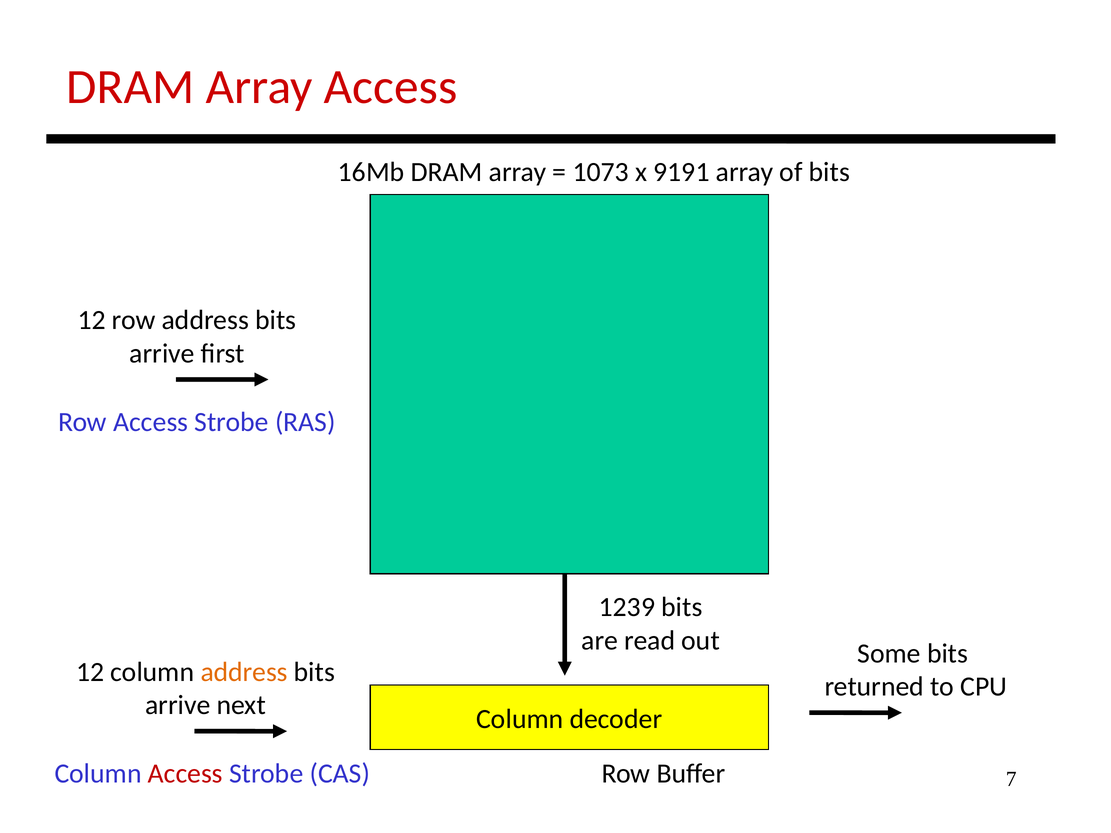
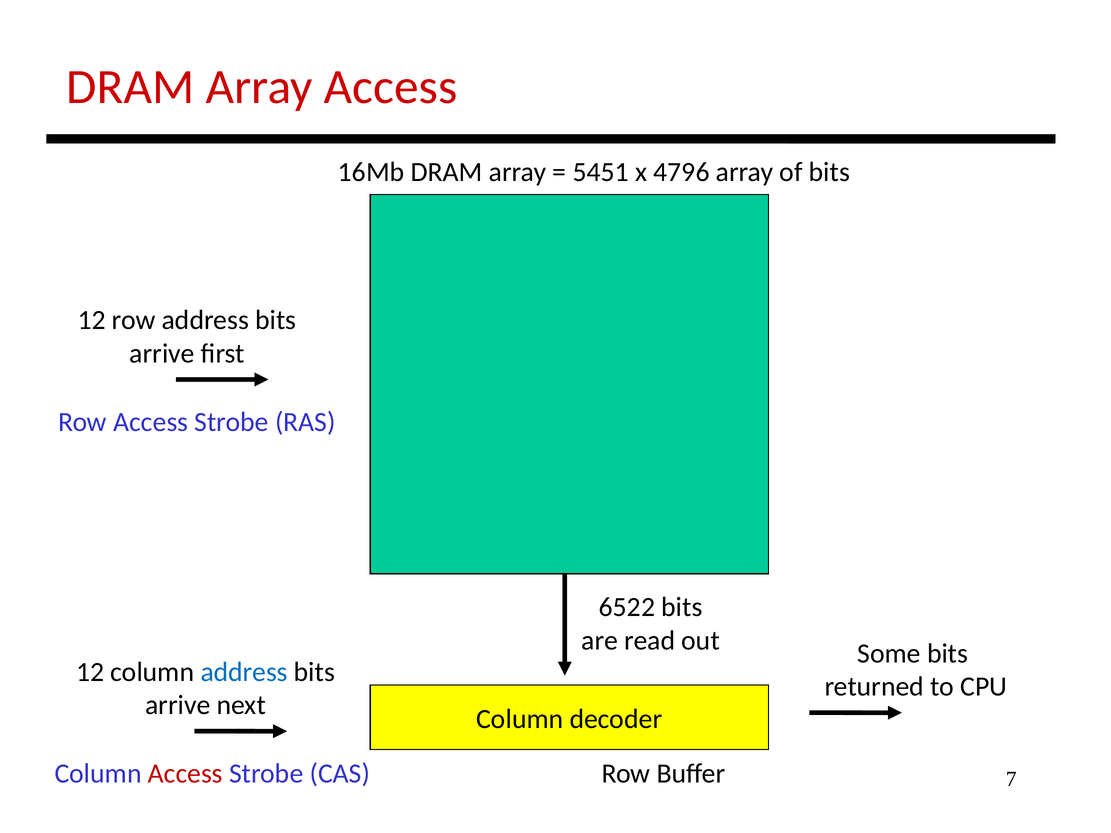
1073: 1073 -> 5451 (601, 172)
9191: 9191 -> 4796 (681, 172)
1239: 1239 -> 6522 (627, 607)
address colour: orange -> blue (244, 672)
